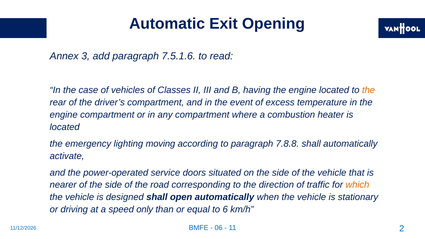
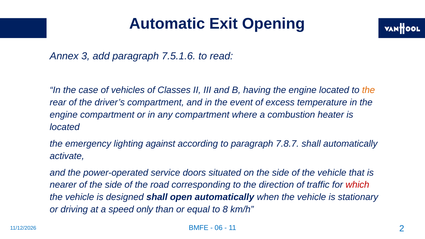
moving: moving -> against (160, 144)
7.8.8: 7.8.8 -> 7.8.7 (287, 144)
which colour: orange -> red (357, 185)
6: 6 -> 8 (225, 209)
